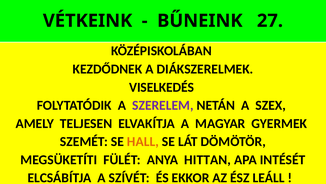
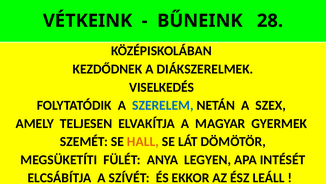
27: 27 -> 28 (270, 21)
SZERELEM colour: purple -> blue (163, 105)
HITTAN: HITTAN -> LEGYEN (208, 159)
